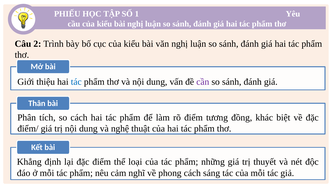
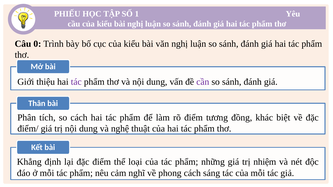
2: 2 -> 0 (37, 44)
tác colour: blue -> purple (76, 82)
thuyết: thuyết -> nhiệm (265, 162)
